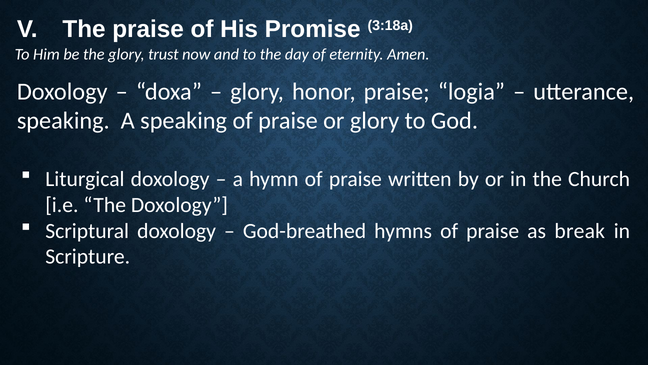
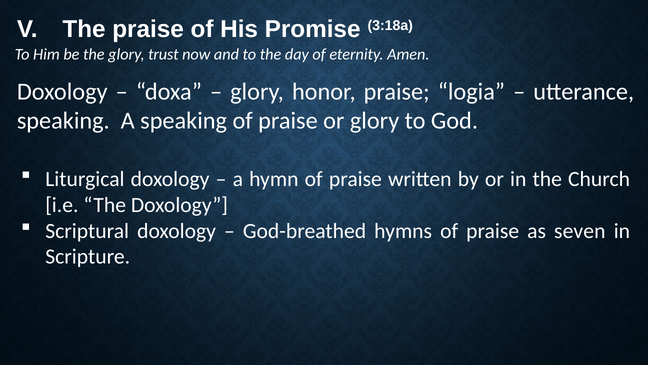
break: break -> seven (580, 231)
